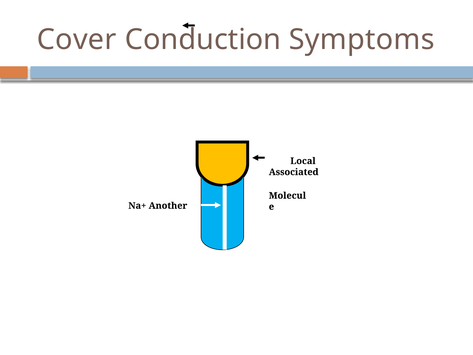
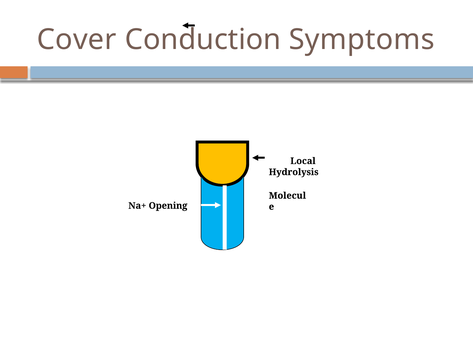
Associated: Associated -> Hydrolysis (294, 172)
Another: Another -> Opening (168, 206)
